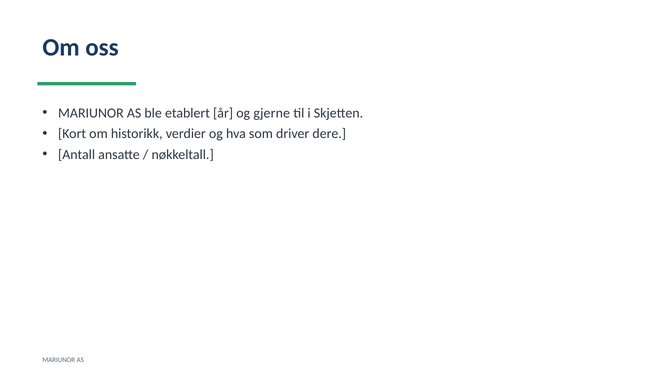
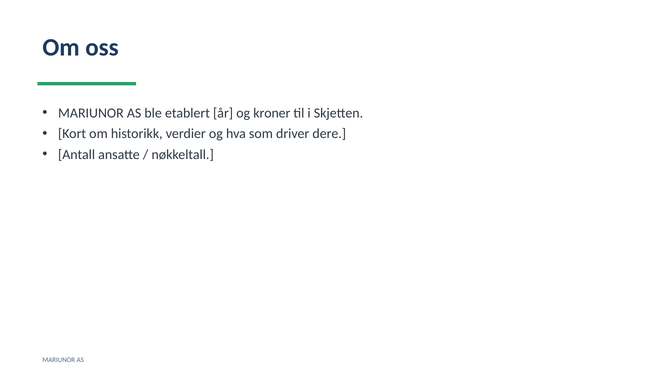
gjerne: gjerne -> kroner (272, 113)
